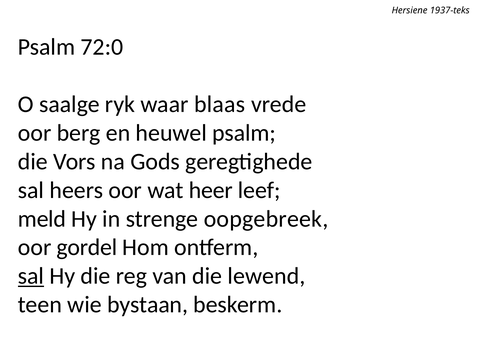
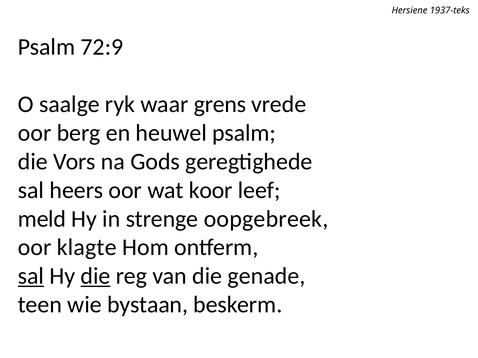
72:0: 72:0 -> 72:9 (102, 47)
blaas: blaas -> grens (220, 104)
heer: heer -> koor (211, 190)
gordel: gordel -> klagte (87, 248)
die underline: none -> present (96, 276)
lewend: lewend -> genade (267, 276)
